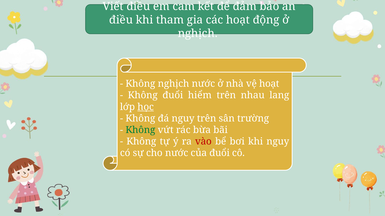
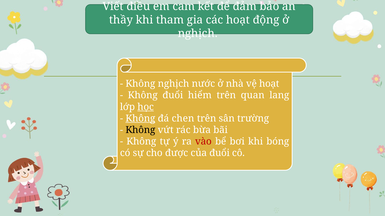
điều: điều -> thầy (121, 20)
nhau: nhau -> quan (253, 96)
Không underline: none -> present (140, 119)
đá nguy: nguy -> chen (183, 119)
Không colour: green -> black (140, 130)
khi nguy: nguy -> bóng (278, 142)
cho nước: nước -> được (177, 153)
